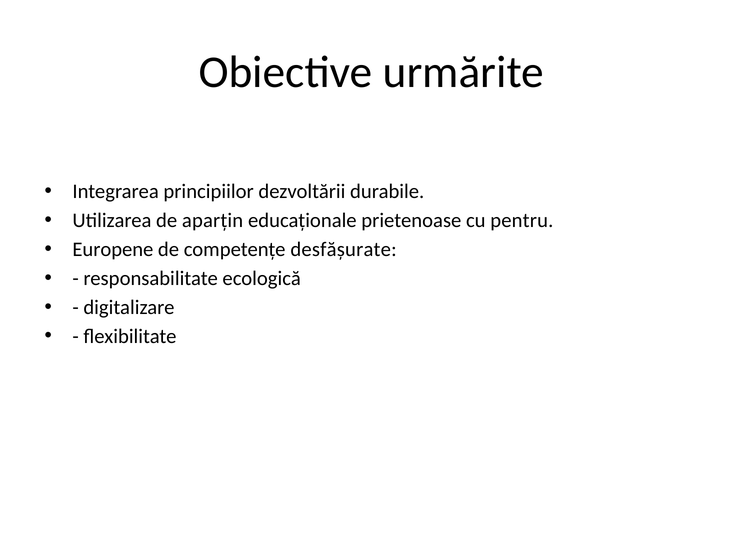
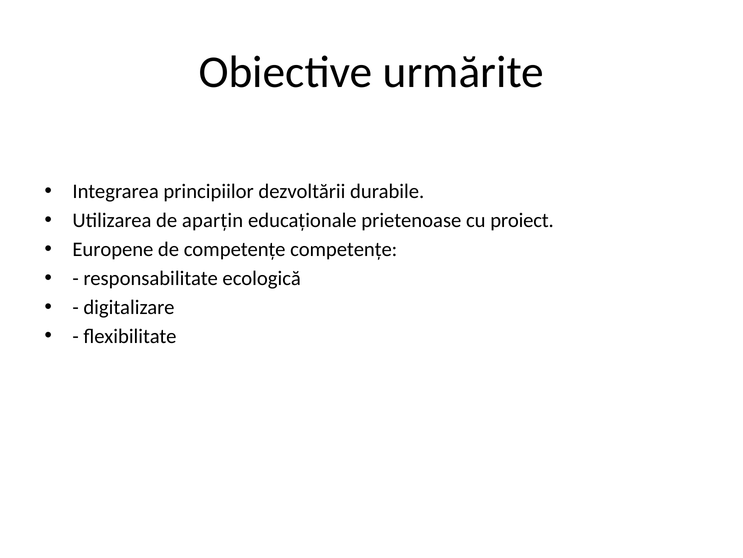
pentru: pentru -> proiect (522, 220)
competențe desfășurate: desfășurate -> competențe (344, 249)
